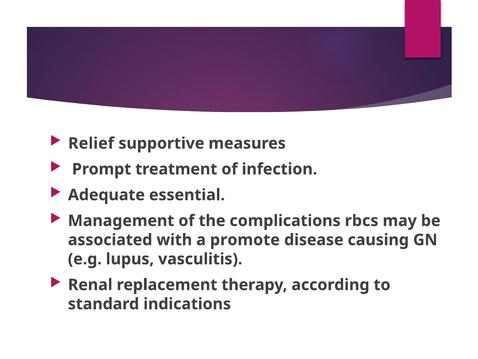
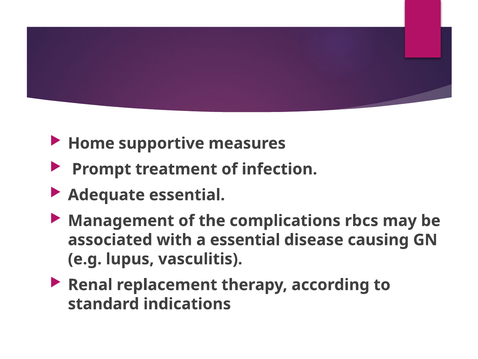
Relief: Relief -> Home (91, 143)
a promote: promote -> essential (245, 240)
